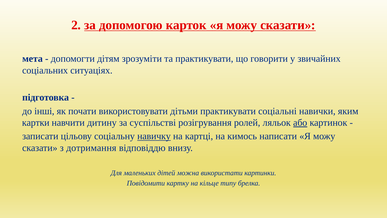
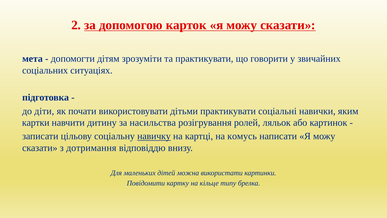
інші: інші -> діти (44, 111)
суспільстві: суспільстві -> насильства (153, 123)
або underline: present -> none (300, 123)
кимось: кимось -> комусь (242, 136)
